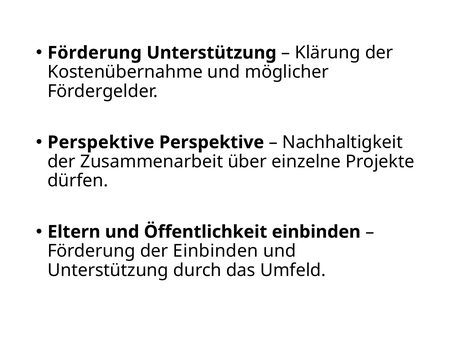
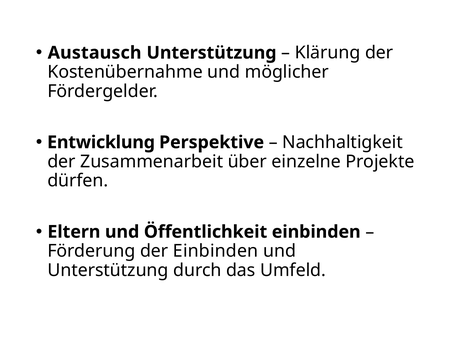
Förderung: Förderung -> Austausch (95, 53)
Perspektive: Perspektive -> Entwicklung (101, 142)
